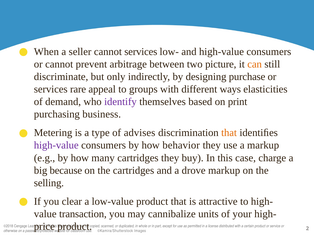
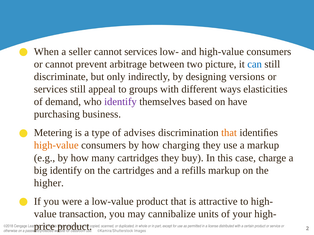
can colour: orange -> blue (255, 64)
purchase: purchase -> versions (247, 77)
services rare: rare -> still (78, 89)
print: print -> have (238, 102)
high-value colour: purple -> orange (56, 146)
behavior: behavior -> charging (181, 146)
big because: because -> identify (66, 171)
drove: drove -> refills (194, 171)
selling: selling -> higher (49, 183)
clear: clear -> were (72, 202)
